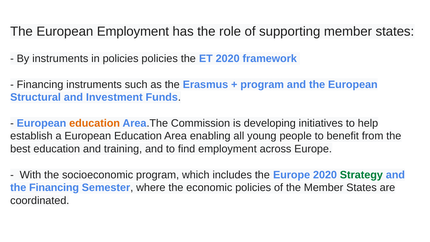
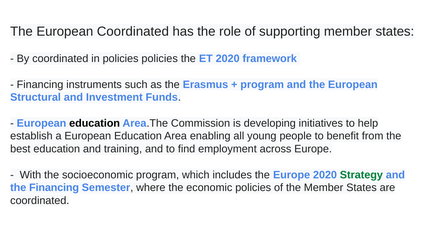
European Employment: Employment -> Coordinated (133, 32)
By instruments: instruments -> coordinated (60, 59)
education colour: orange -> black (95, 123)
